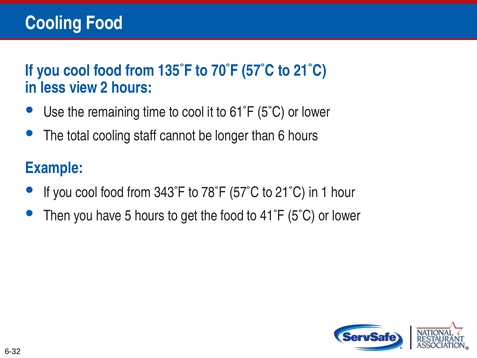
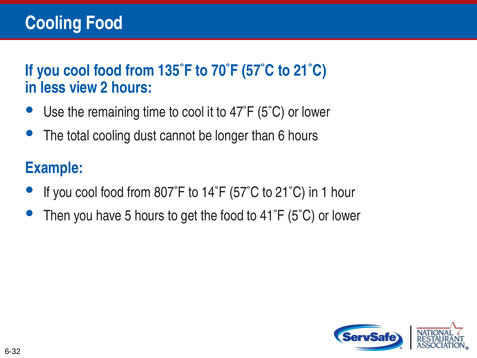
61˚F: 61˚F -> 47˚F (242, 112)
staff: staff -> dust (145, 136)
343˚F: 343˚F -> 807˚F (170, 192)
78˚F: 78˚F -> 14˚F (214, 192)
